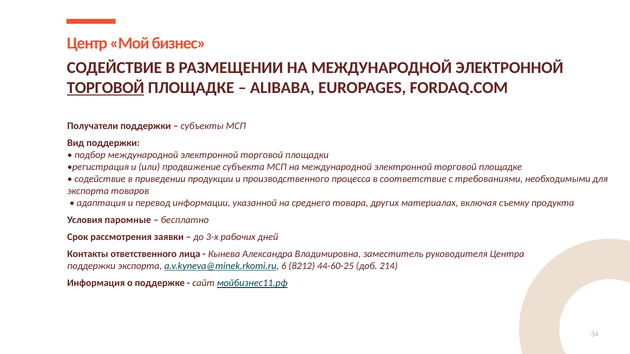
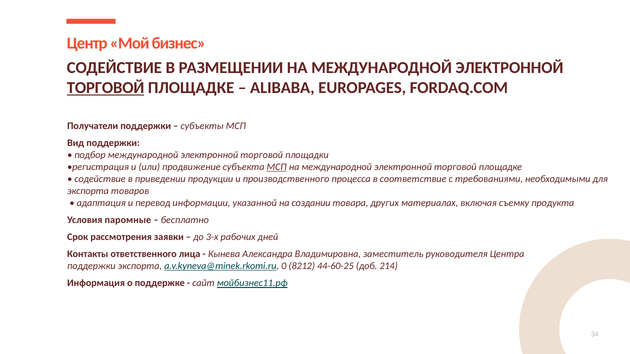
МСП underline: none -> present (277, 167)
среднего: среднего -> создании (311, 203)
6: 6 -> 0 (284, 266)
